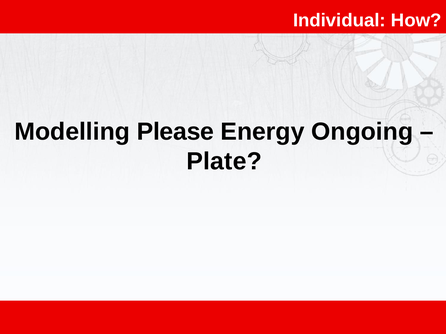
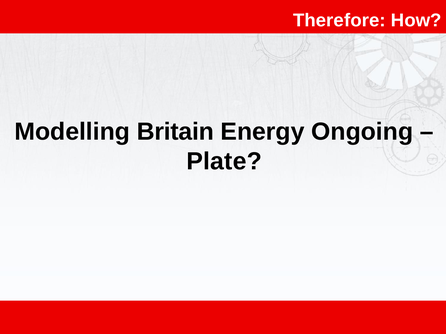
Individual: Individual -> Therefore (339, 20)
Please: Please -> Britain (175, 132)
